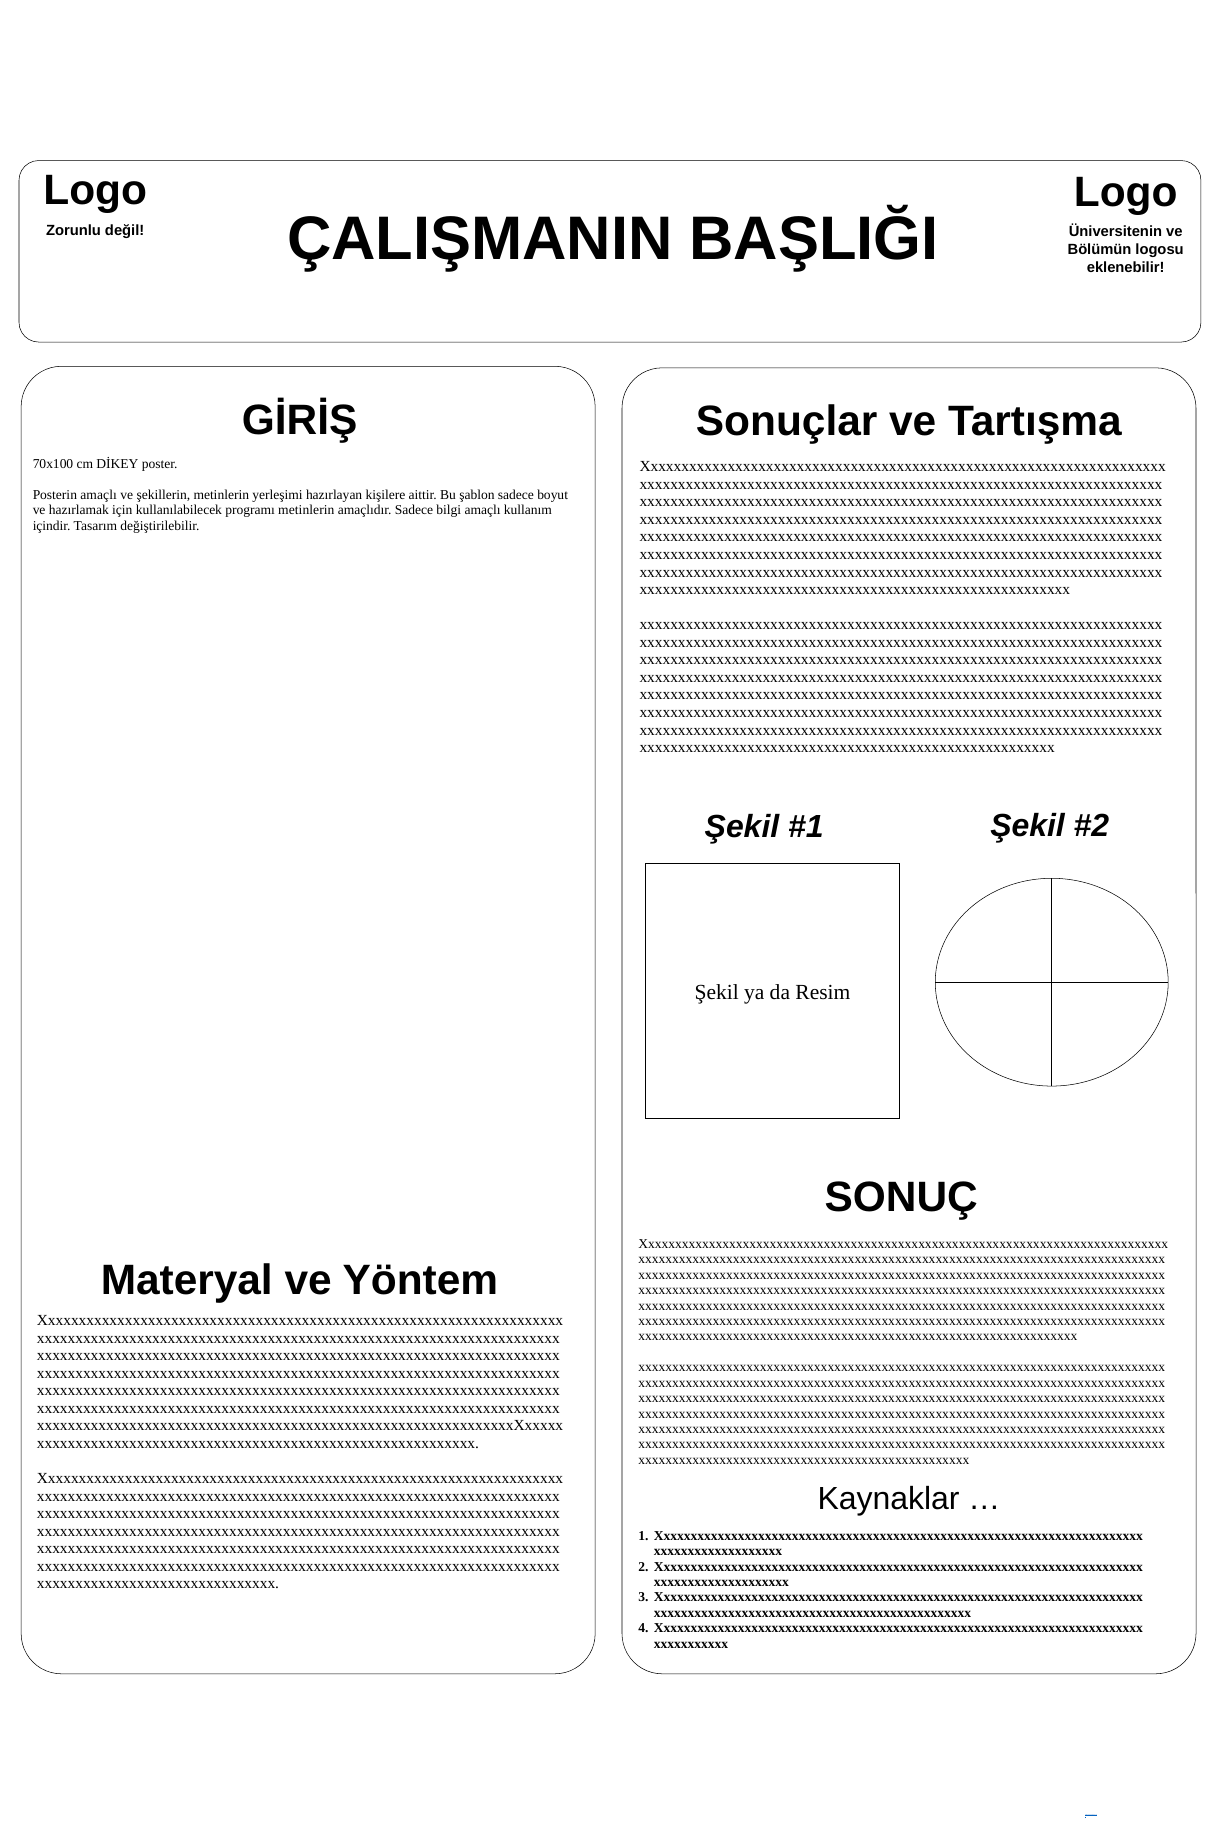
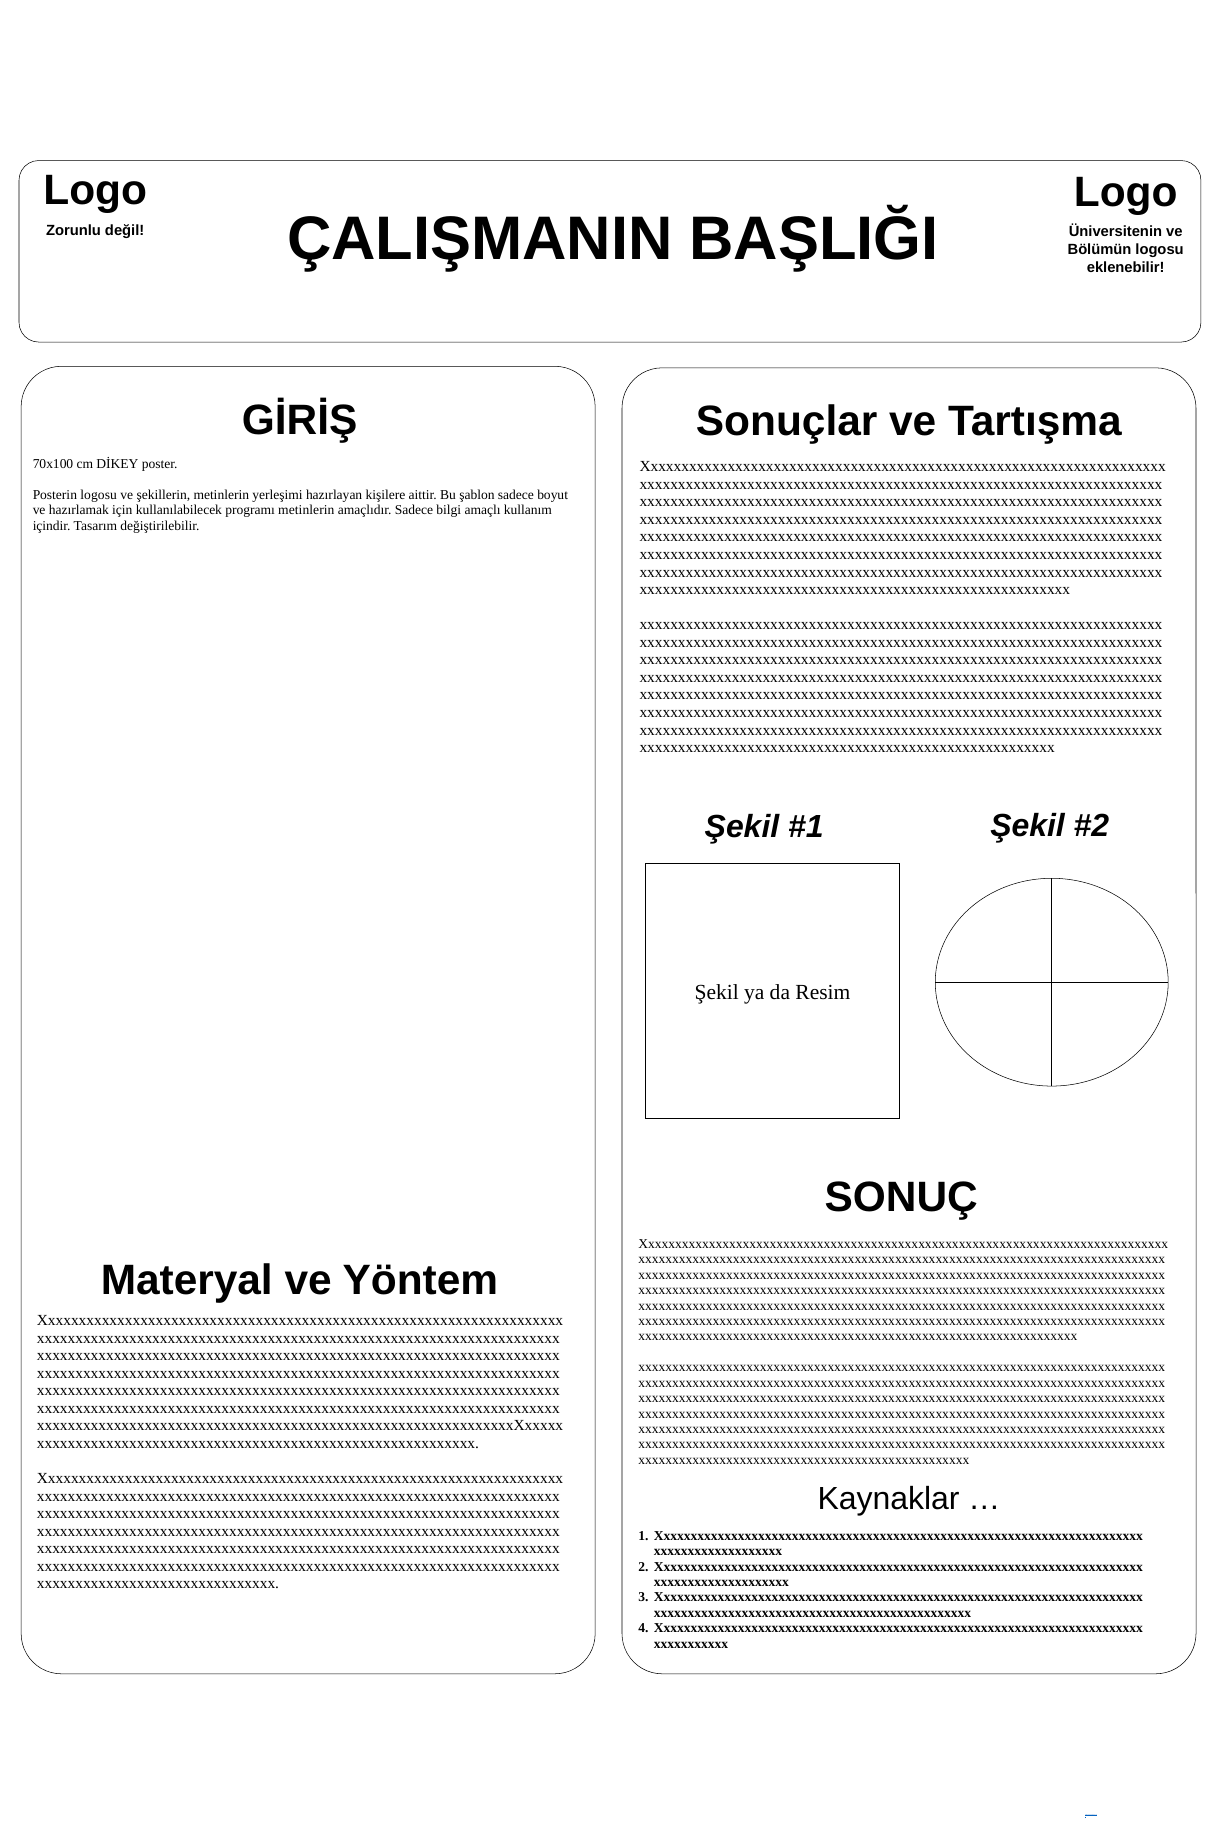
Posterin amaçlı: amaçlı -> logosu (99, 495)
